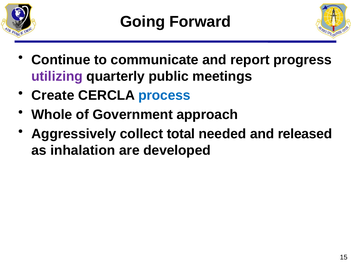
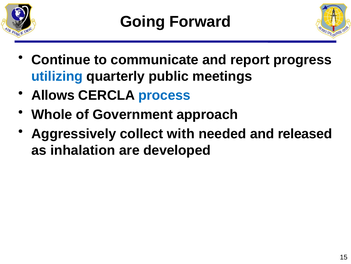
utilizing colour: purple -> blue (57, 76)
Create: Create -> Allows (53, 95)
total: total -> with (181, 133)
